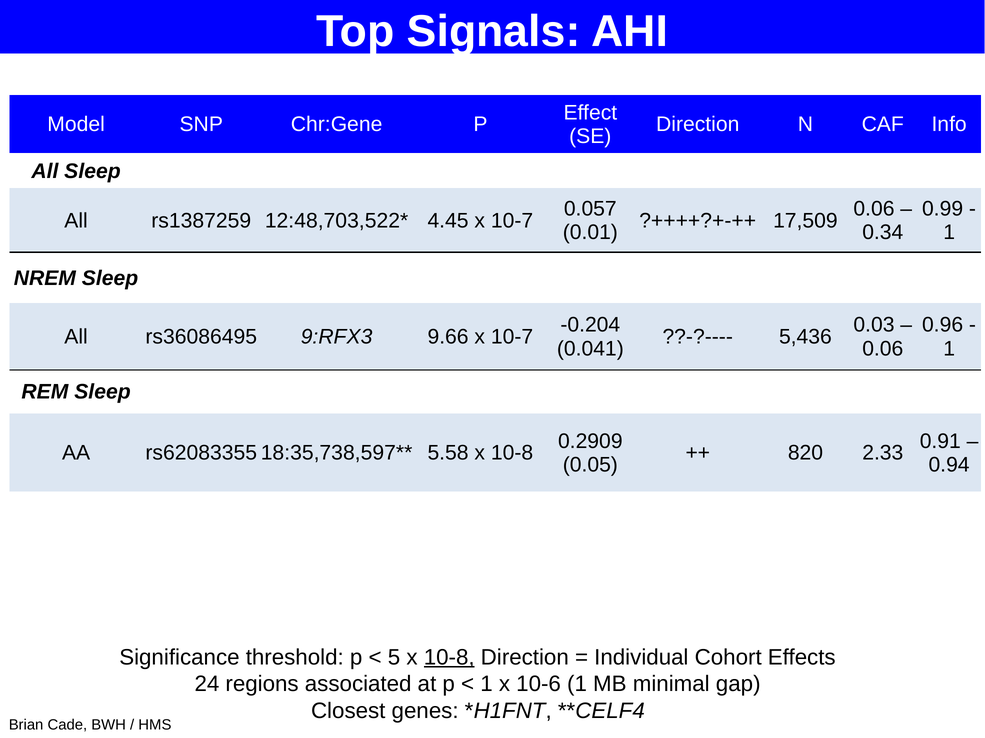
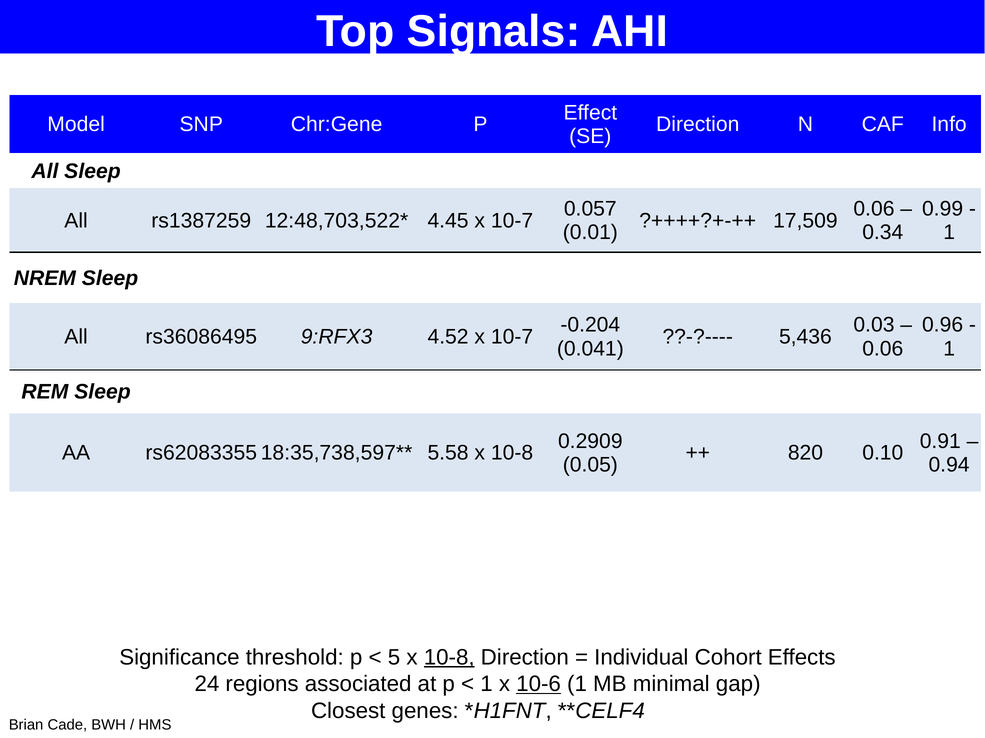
9.66: 9.66 -> 4.52 (448, 337)
2.33: 2.33 -> 0.10 (883, 453)
10-6 underline: none -> present (539, 685)
